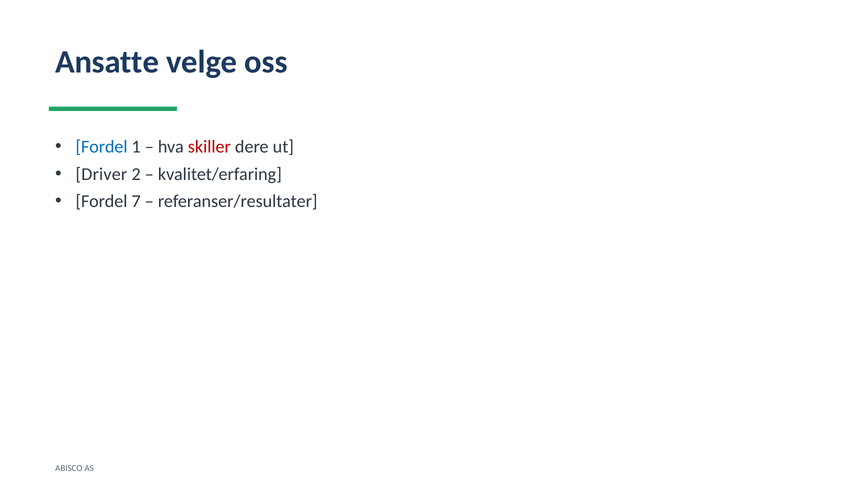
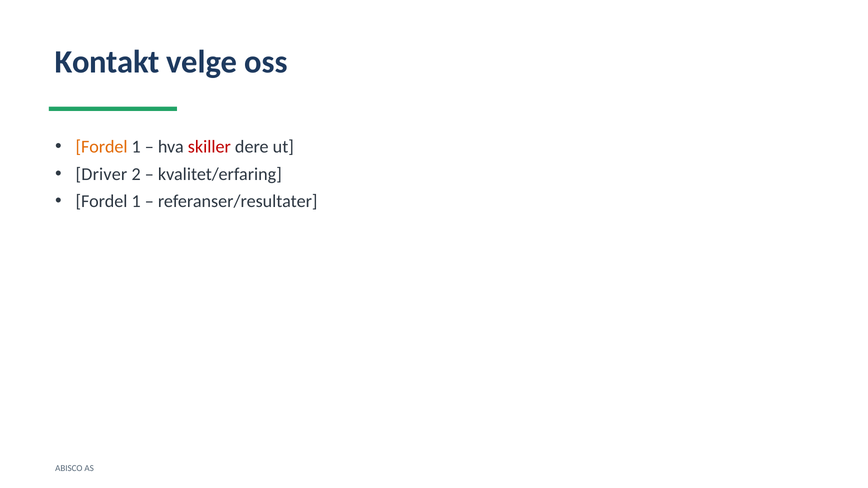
Ansatte: Ansatte -> Kontakt (107, 62)
Fordel colour: blue -> orange (102, 147)
7: 7 -> 1 (136, 201)
